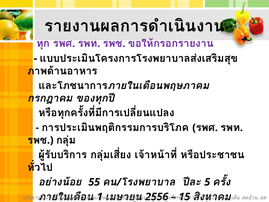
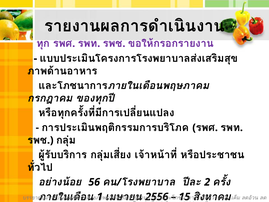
55: 55 -> 56 (94, 182)
5: 5 -> 2 (207, 182)
